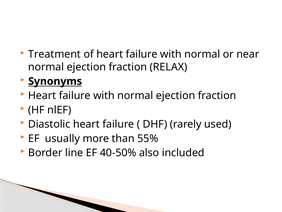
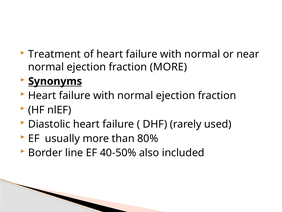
fraction RELAX: RELAX -> MORE (168, 67)
55%: 55% -> 80% (148, 138)
